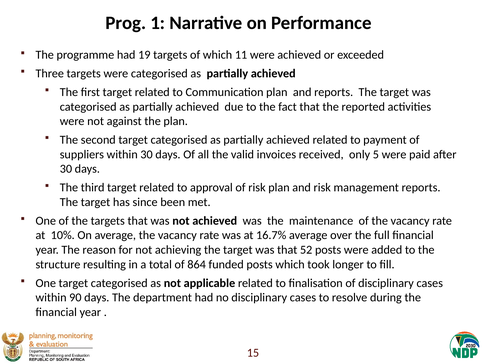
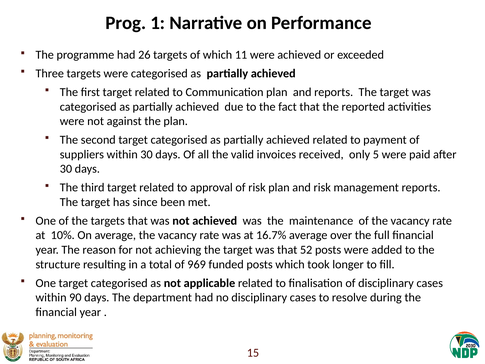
19: 19 -> 26 (144, 55)
864: 864 -> 969 (197, 264)
